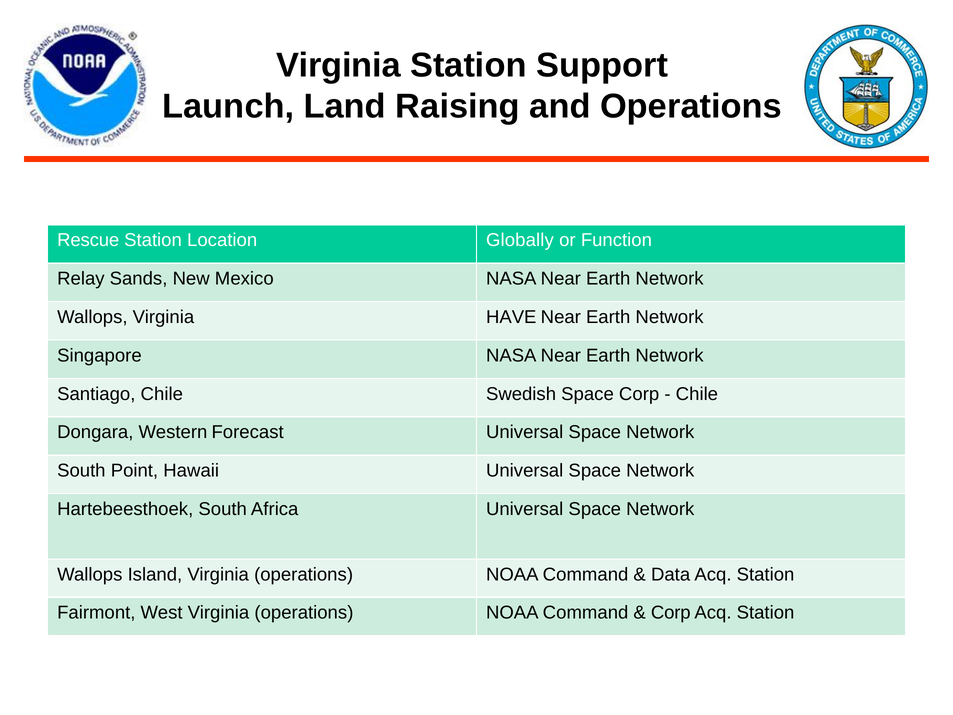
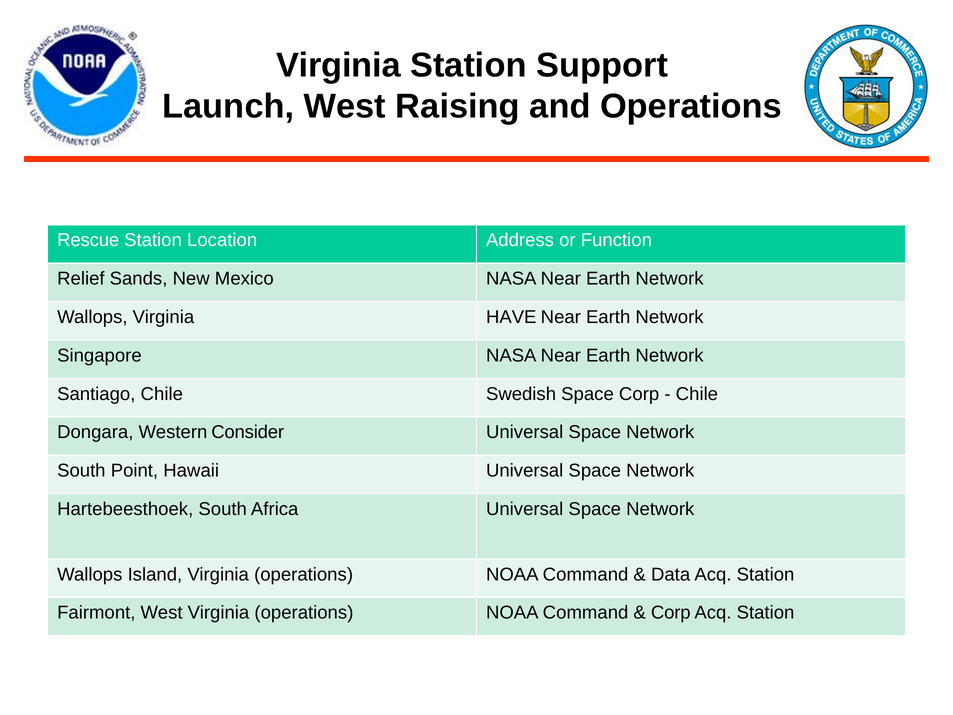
Launch Land: Land -> West (345, 106)
Globally: Globally -> Address (520, 240)
Relay: Relay -> Relief (81, 279)
Forecast: Forecast -> Consider (248, 432)
